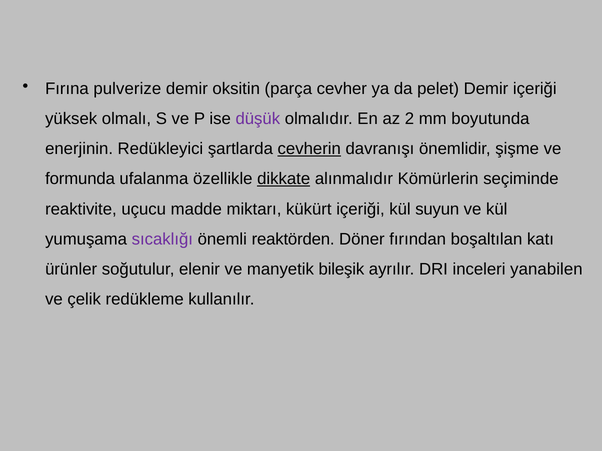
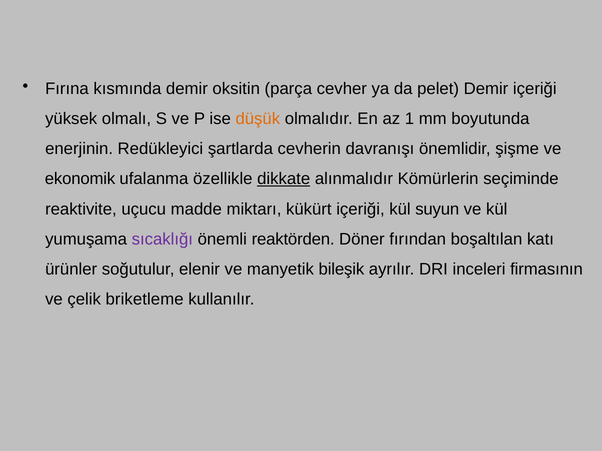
pulverize: pulverize -> kısmında (127, 89)
düşük colour: purple -> orange (258, 119)
2: 2 -> 1 (410, 119)
cevherin underline: present -> none (309, 149)
formunda: formunda -> ekonomik (80, 179)
yanabilen: yanabilen -> firmasının (547, 269)
redükleme: redükleme -> briketleme (145, 300)
